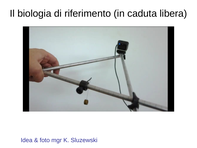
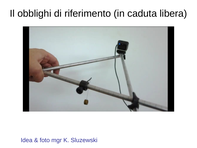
biologia: biologia -> obblighi (34, 13)
